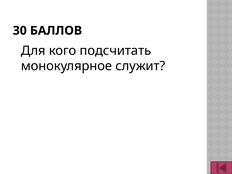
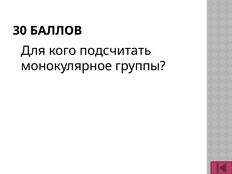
служит: служит -> группы (140, 66)
